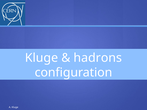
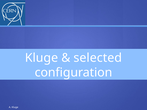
hadrons: hadrons -> selected (98, 58)
